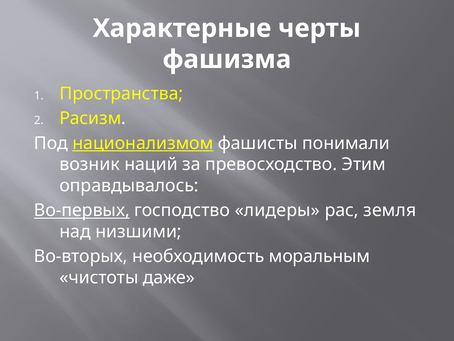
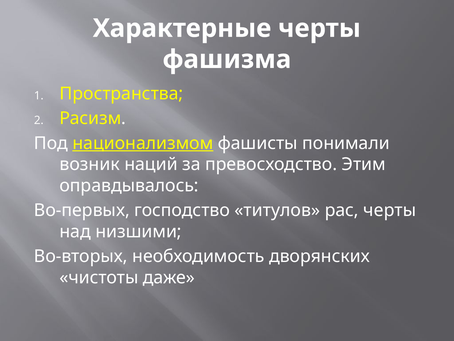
Во-первых underline: present -> none (82, 210)
лидеры: лидеры -> титулов (277, 210)
рас земля: земля -> черты (390, 210)
моральным: моральным -> дворянских (319, 256)
